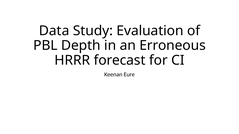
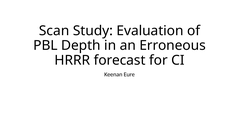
Data: Data -> Scan (54, 31)
